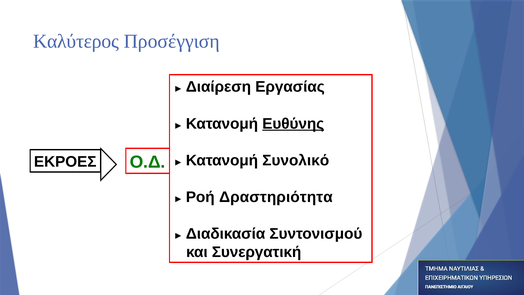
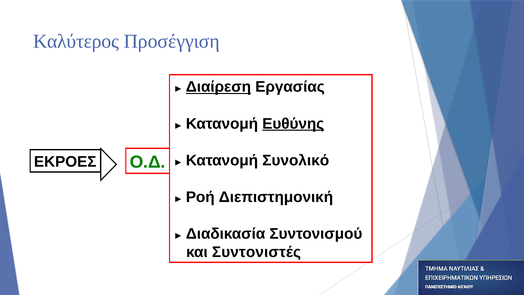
Διαίρεση underline: none -> present (218, 87)
Δραστηριότητα: Δραστηριότητα -> Διεπιστημονική (276, 197)
Συνεργατική: Συνεργατική -> Συντονιστές (256, 252)
